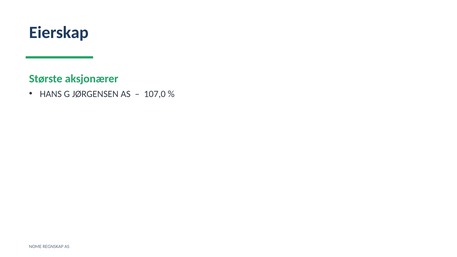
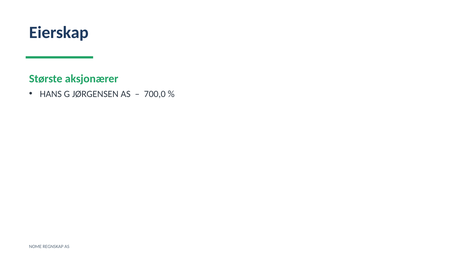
107,0: 107,0 -> 700,0 (155, 94)
